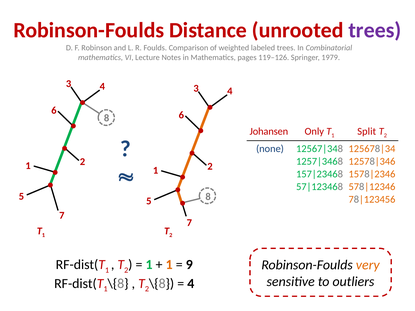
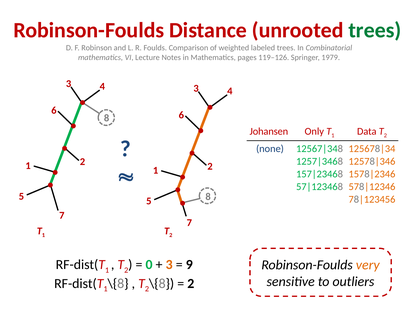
trees colour: purple -> green (375, 30)
Split: Split -> Data (367, 132)
1: 1 -> 0 (149, 265)
1: 1 -> 3 (169, 265)
4: 4 -> 2 (191, 284)
